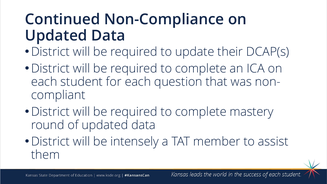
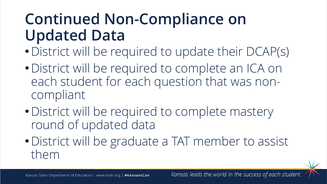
intensely: intensely -> graduate (135, 142)
